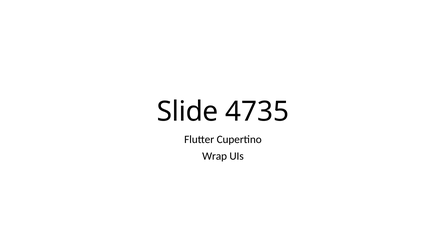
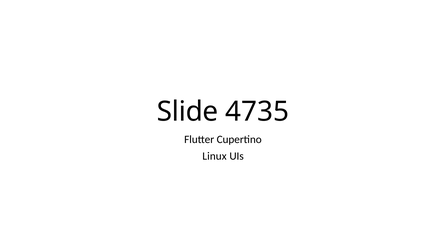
Wrap: Wrap -> Linux (214, 156)
